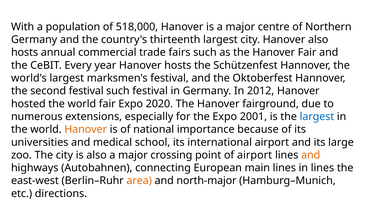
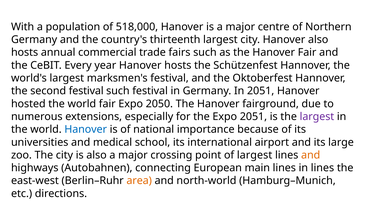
In 2012: 2012 -> 2051 (261, 91)
2020: 2020 -> 2050 (159, 104)
Expo 2001: 2001 -> 2051 (253, 117)
largest colour: blue -> purple (317, 117)
Hanover colour: orange -> blue (86, 129)
of airport: airport -> largest (255, 155)
north-major: north-major -> north-world (206, 181)
